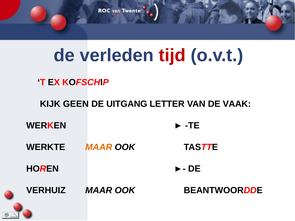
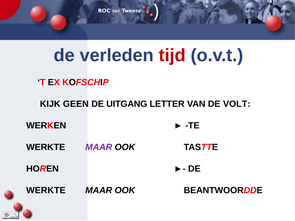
VAAK: VAAK -> VOLT (237, 104)
MAAR colour: orange -> purple (99, 147)
VERHUIZ: VERHUIZ -> WERKTE (46, 191)
